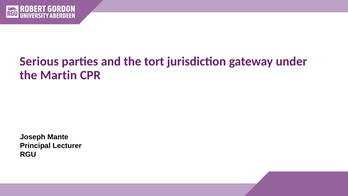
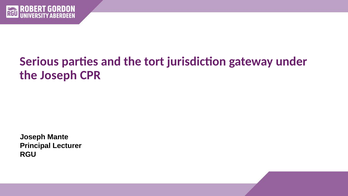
the Martin: Martin -> Joseph (59, 75)
